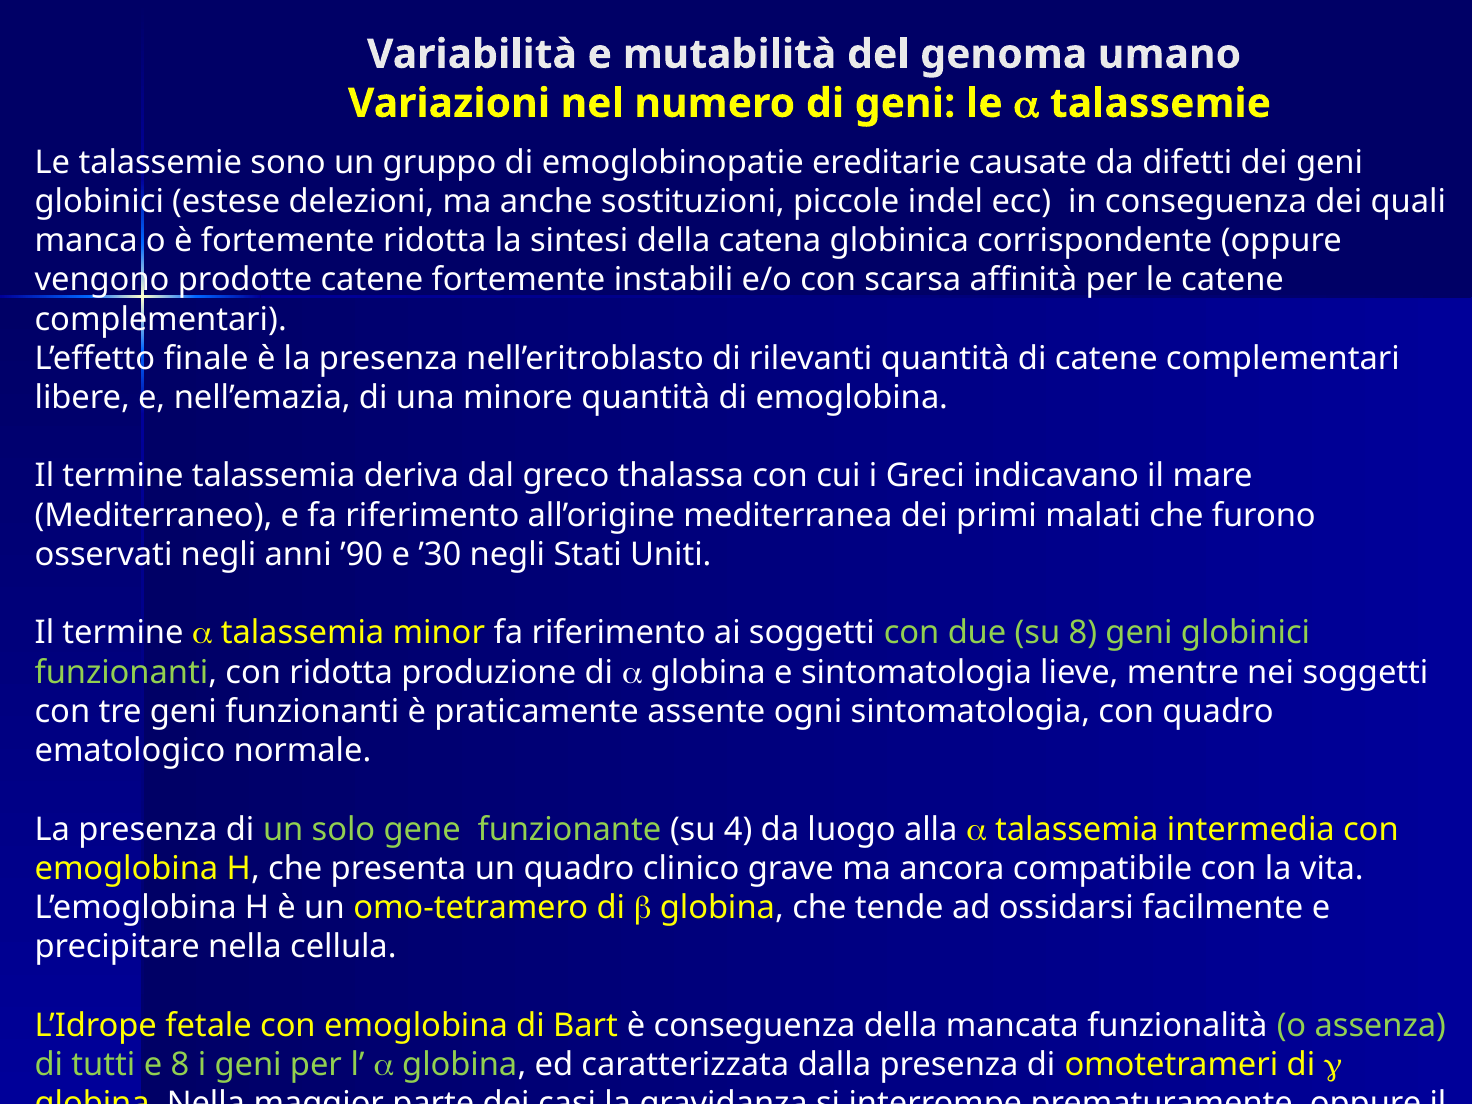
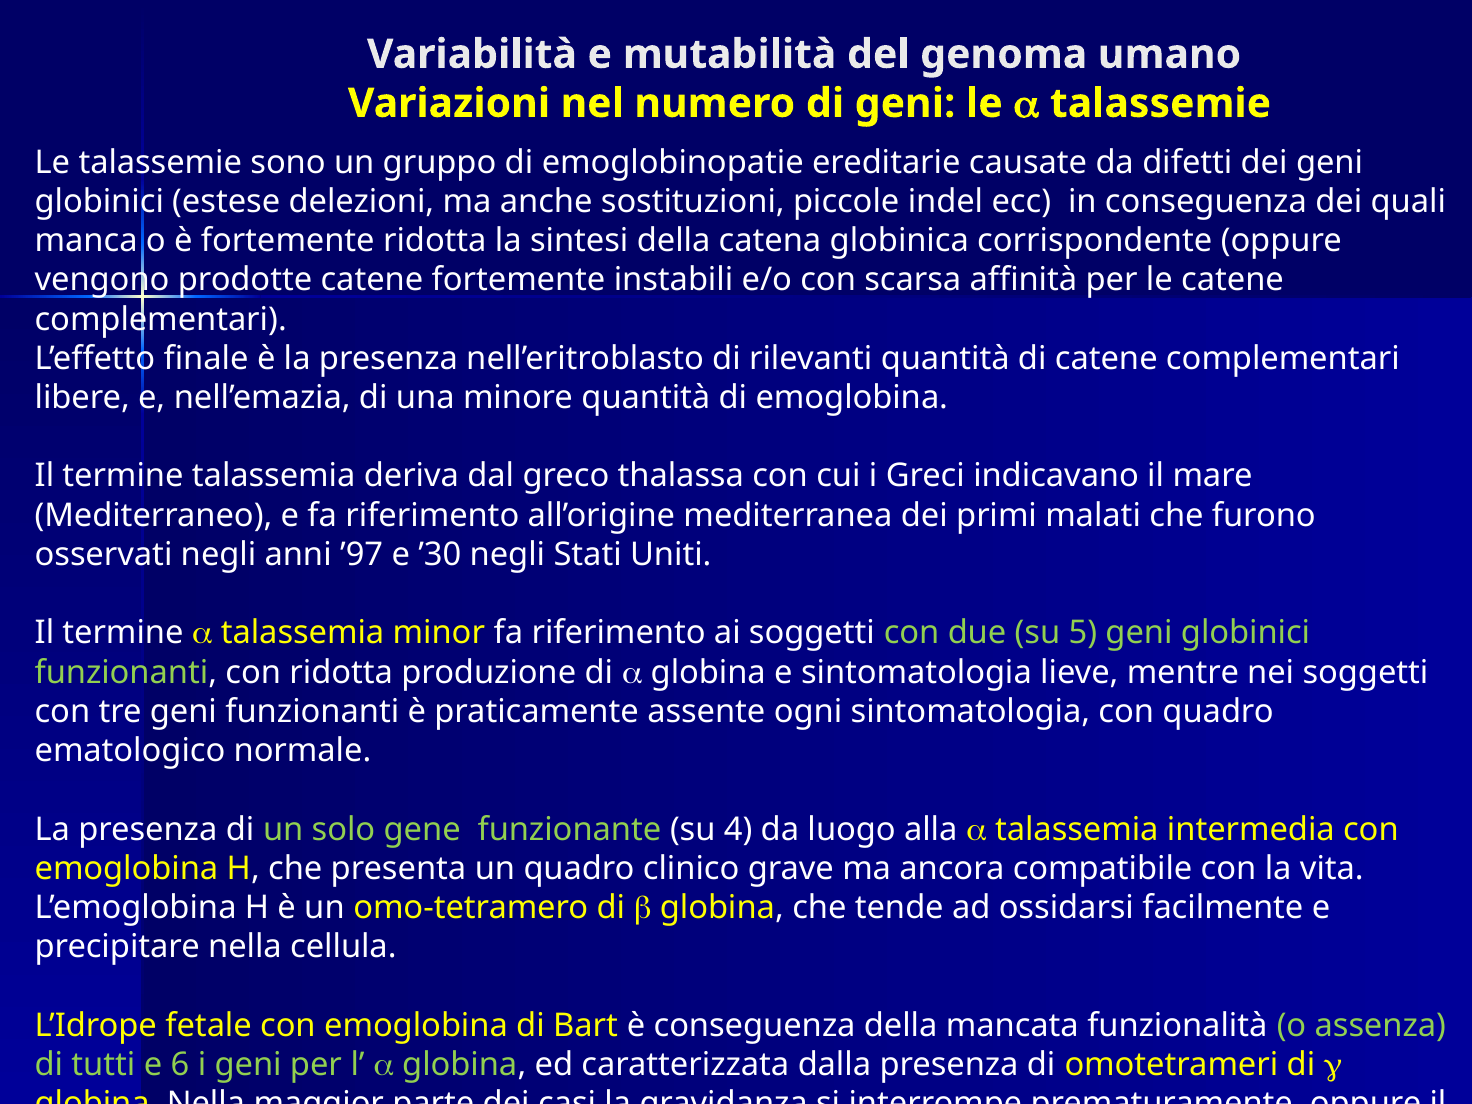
’90: ’90 -> ’97 (362, 555)
su 8: 8 -> 5 (1083, 633)
e 8: 8 -> 6 (180, 1065)
